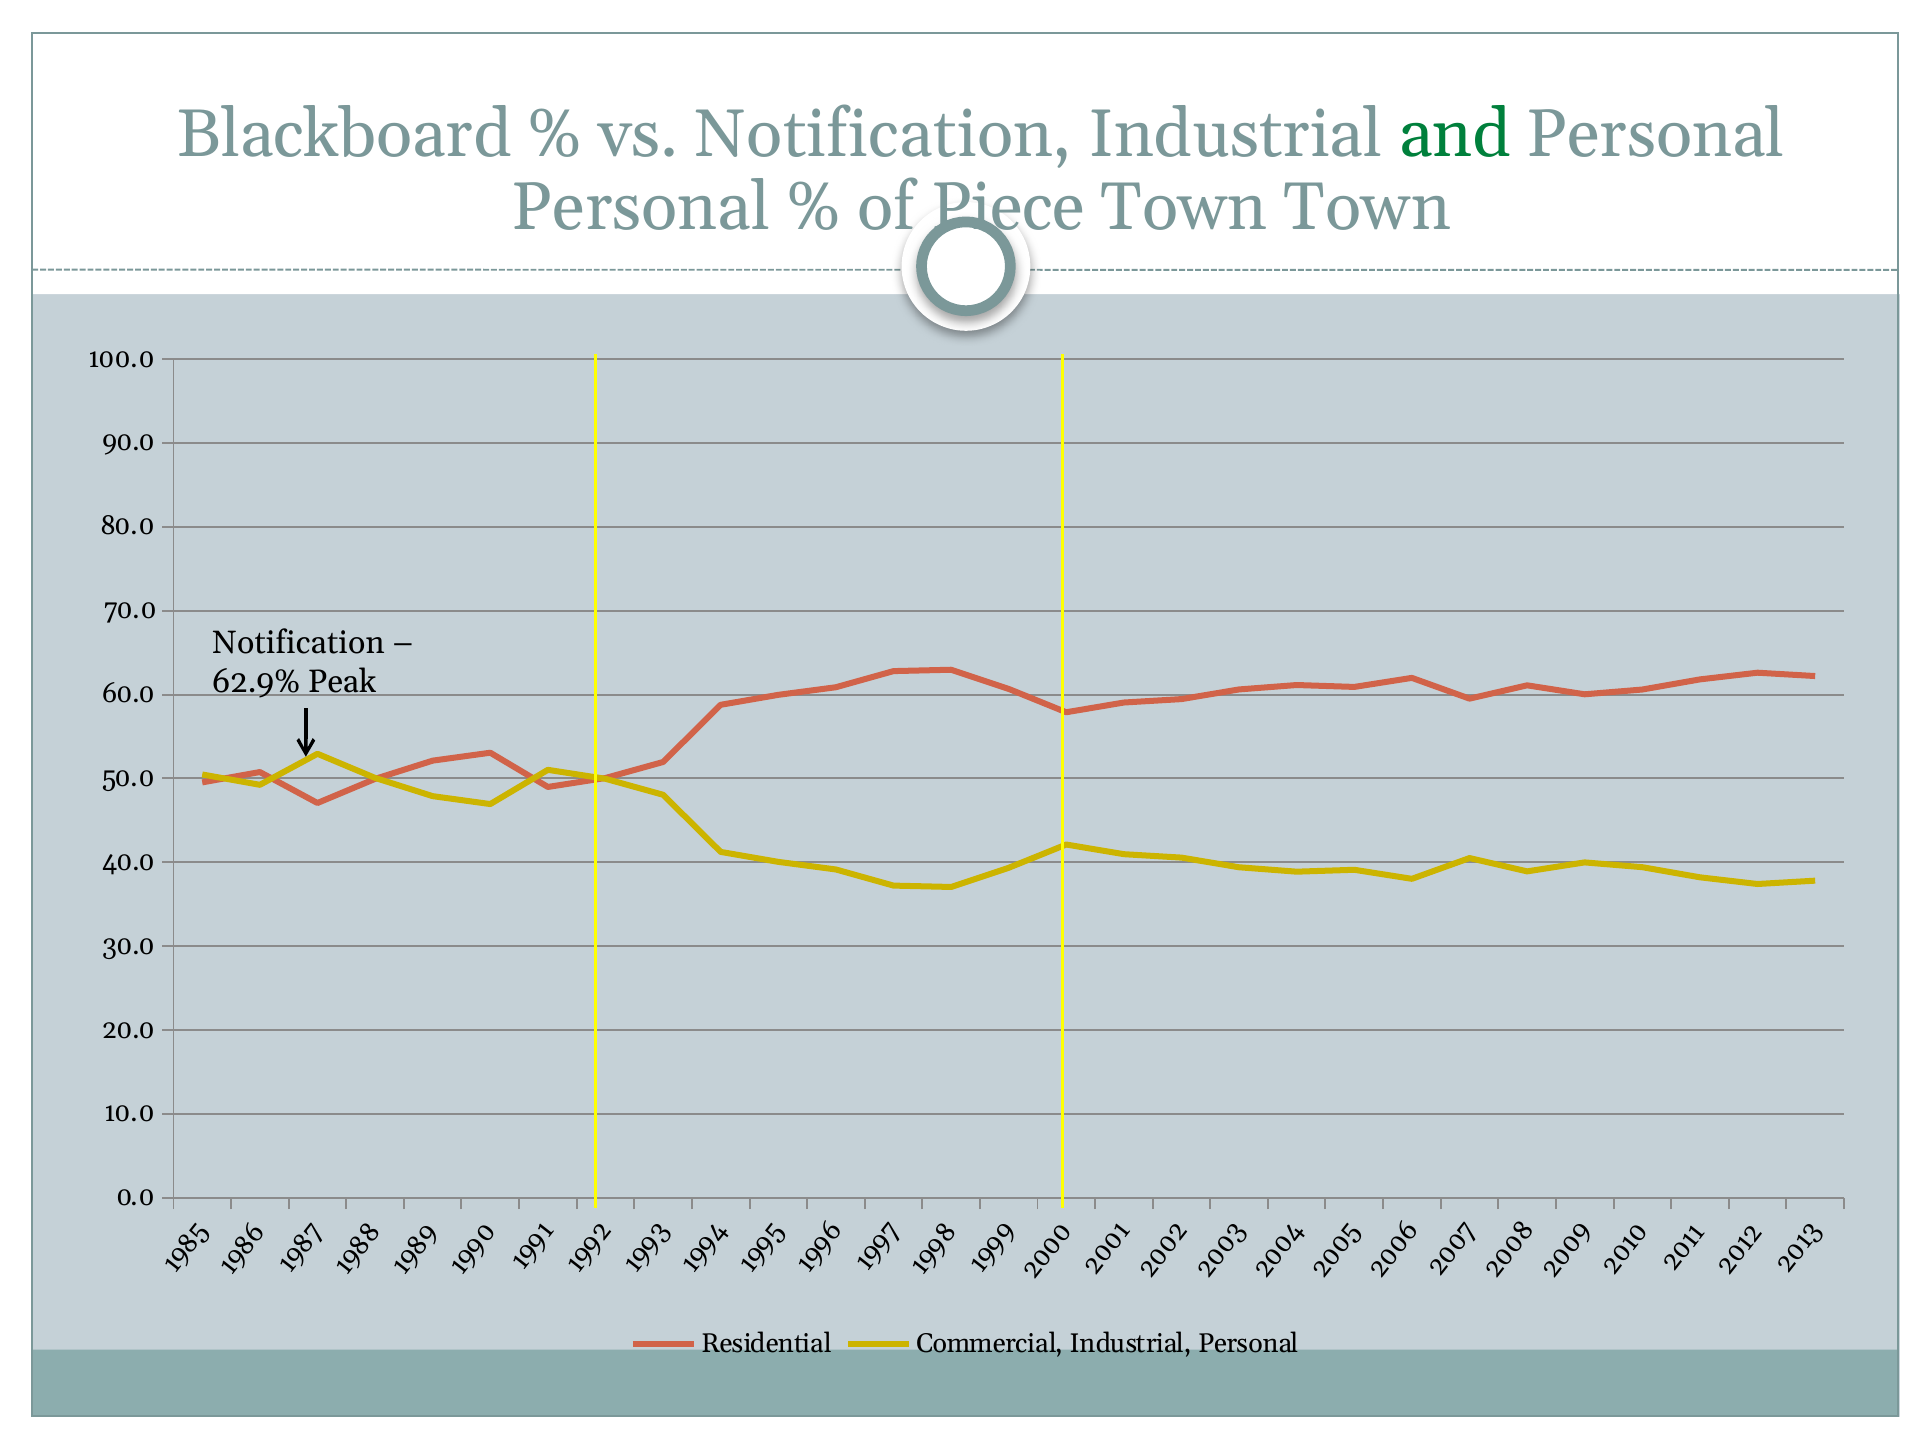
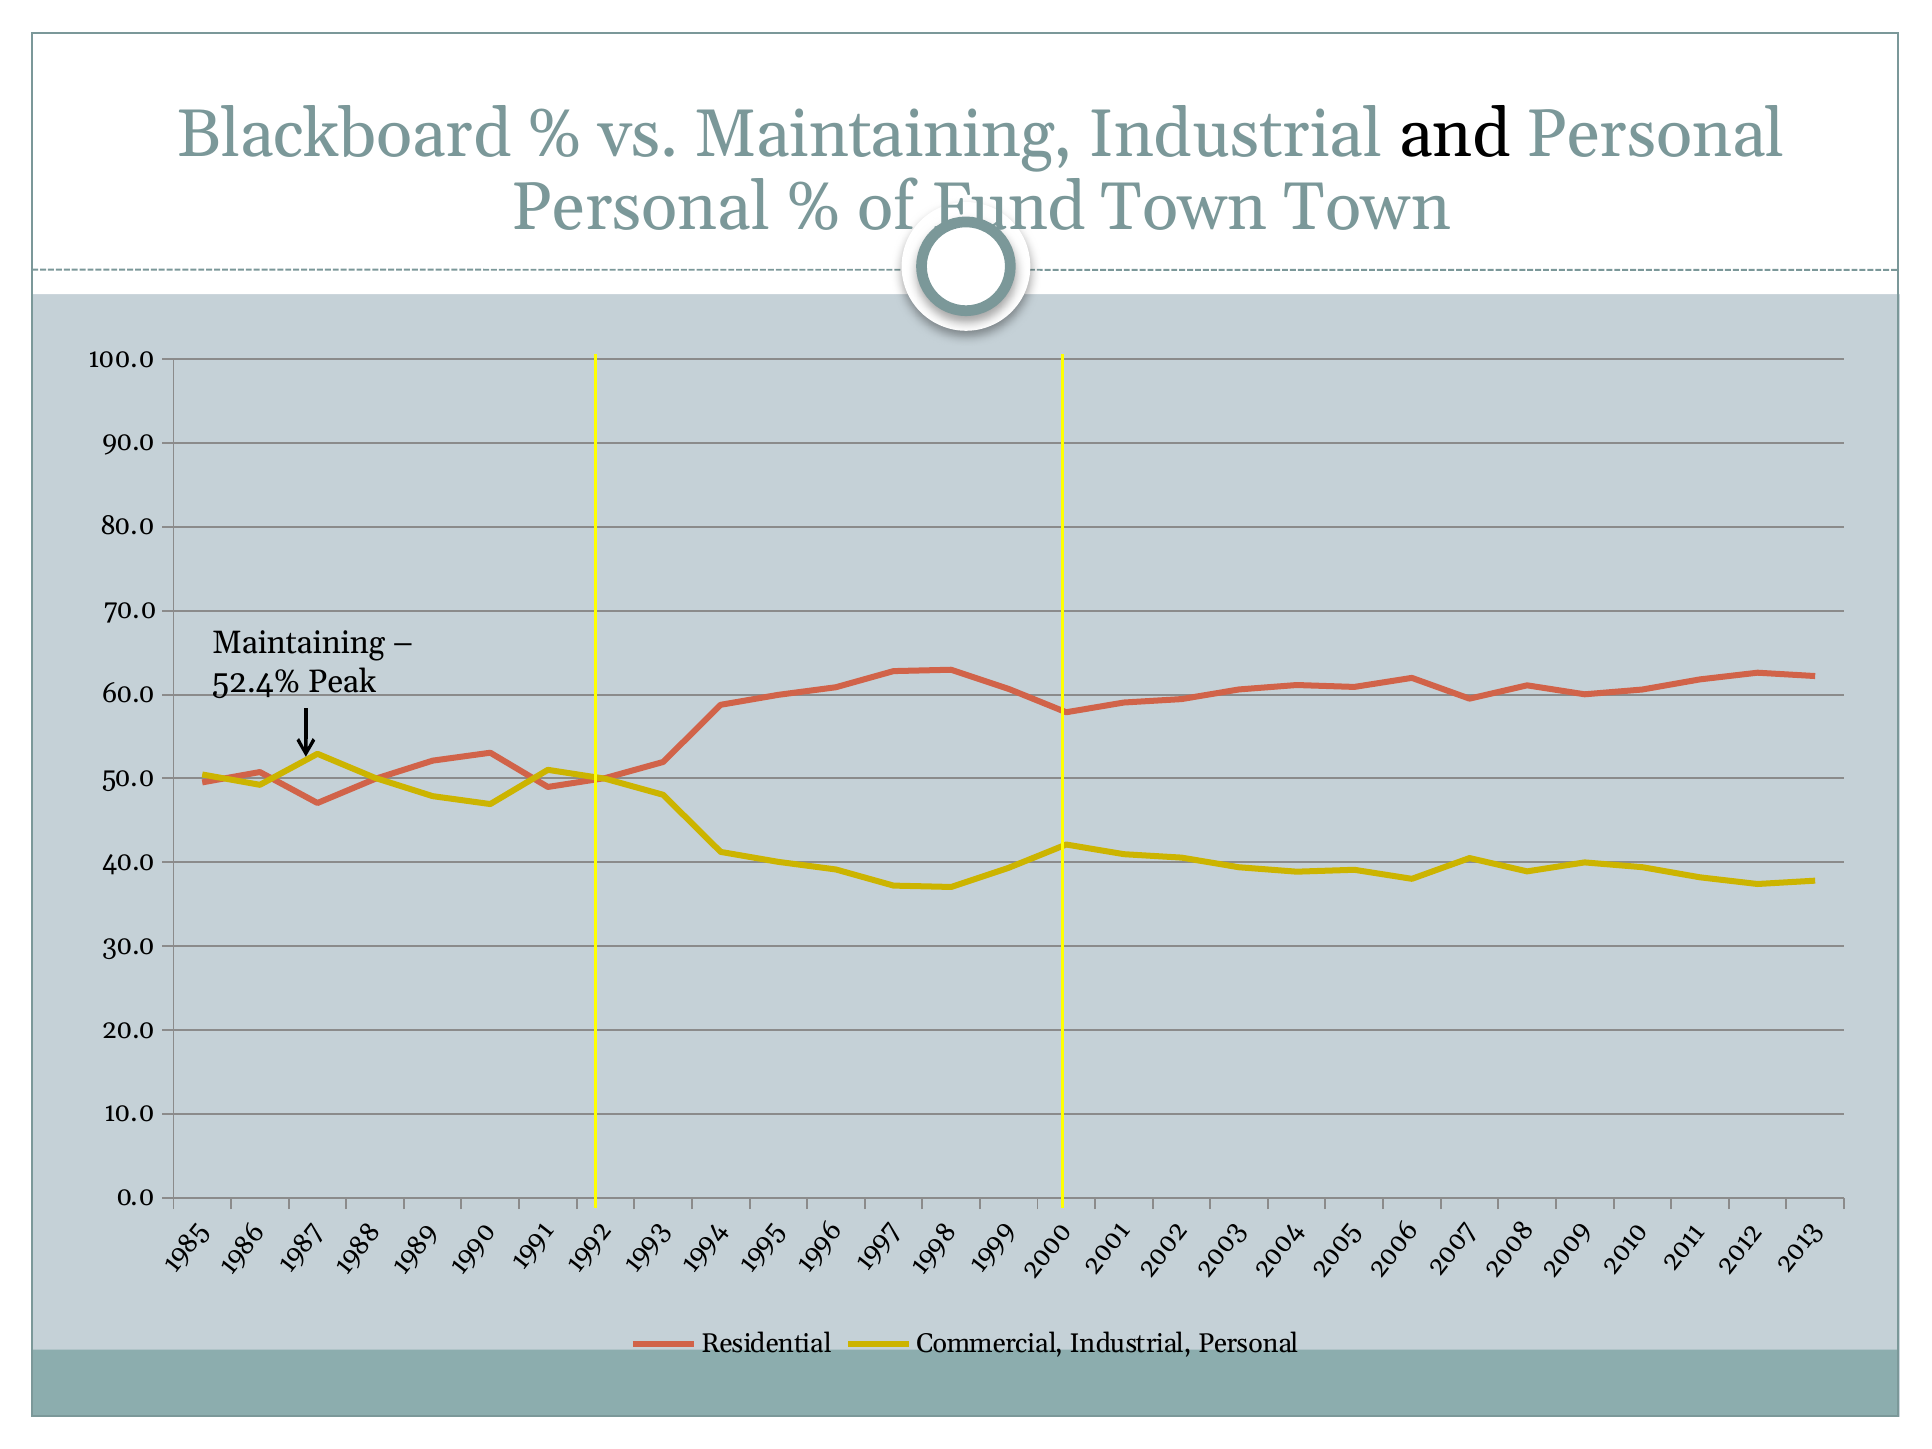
vs Notification: Notification -> Maintaining (884, 135)
and colour: green -> black (1455, 135)
Piece: Piece -> Fund (1008, 207)
Notification: Notification -> Maintaining (299, 643)
62.9%: 62.9% -> 52.4% (256, 681)
